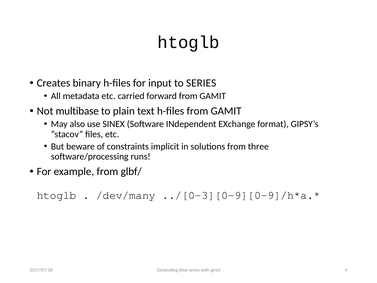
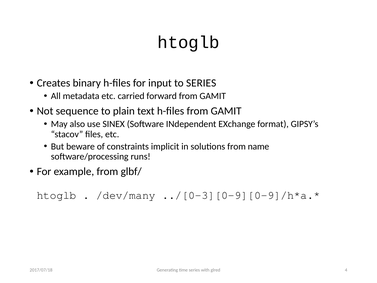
multibase: multibase -> sequence (77, 111)
three: three -> name (258, 146)
